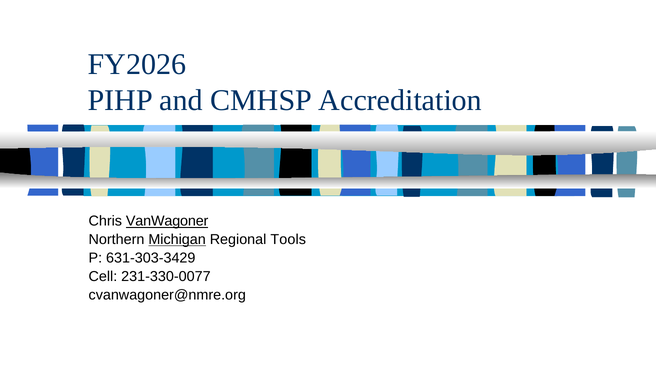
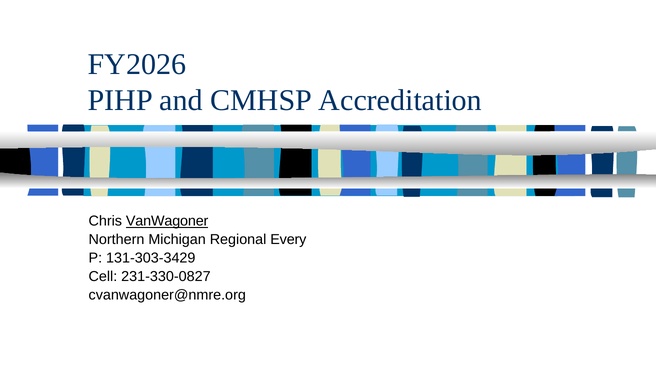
Michigan underline: present -> none (177, 240)
Tools: Tools -> Every (288, 240)
631-303-3429: 631-303-3429 -> 131-303-3429 (151, 258)
231-330-0077: 231-330-0077 -> 231-330-0827 (166, 277)
